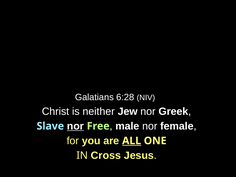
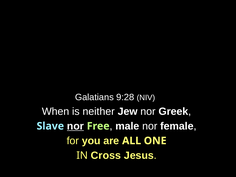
6:28: 6:28 -> 9:28 (125, 97)
Christ: Christ -> When (56, 111)
ALL underline: present -> none (132, 141)
